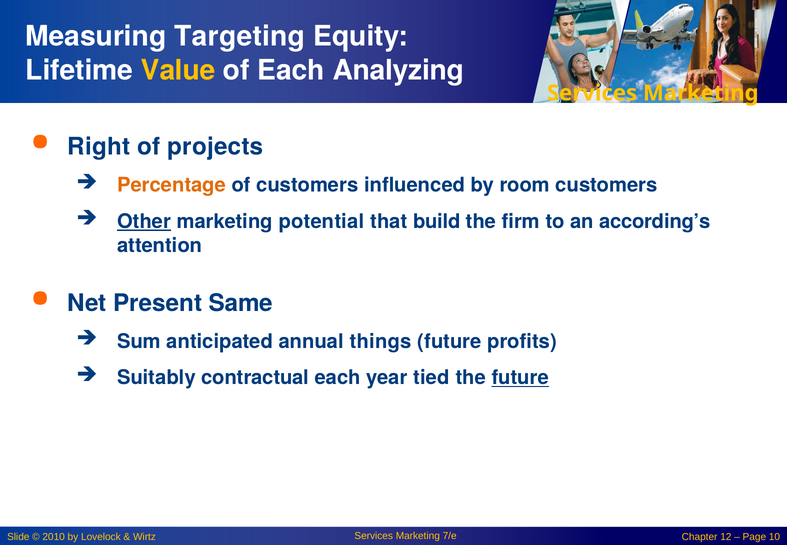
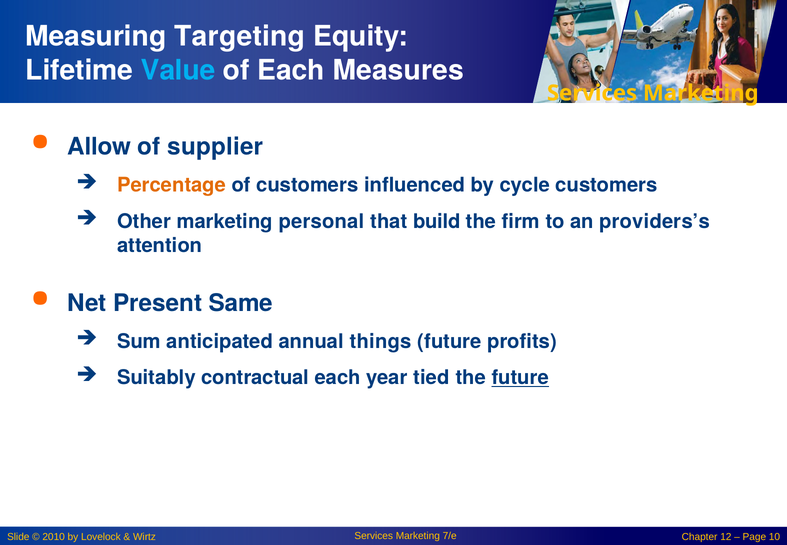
Value colour: yellow -> light blue (178, 70)
Analyzing: Analyzing -> Measures (398, 70)
Right: Right -> Allow (99, 147)
projects: projects -> supplier (215, 147)
room: room -> cycle (525, 185)
Other underline: present -> none (144, 222)
potential: potential -> personal (321, 222)
according’s: according’s -> providers’s (655, 222)
